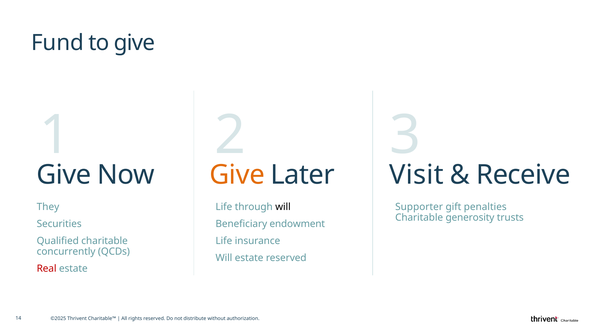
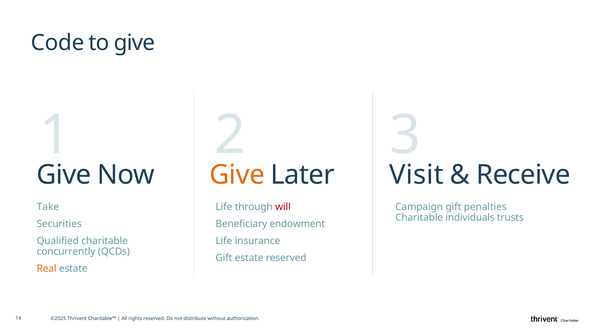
Fund: Fund -> Code (58, 43)
They: They -> Take (48, 207)
will colour: black -> red (283, 207)
Supporter: Supporter -> Campaign (419, 207)
generosity: generosity -> individuals (470, 218)
Will: Will -> Gift (224, 258)
Real colour: red -> orange (47, 269)
